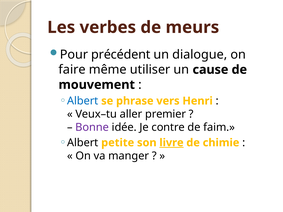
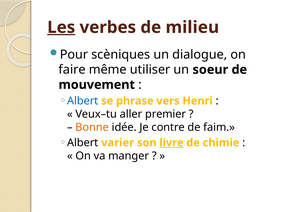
Les underline: none -> present (61, 27)
meurs: meurs -> milieu (192, 27)
précédent: précédent -> scèniques (121, 55)
cause: cause -> soeur (210, 70)
Bonne colour: purple -> orange (92, 127)
petite: petite -> varier (118, 143)
